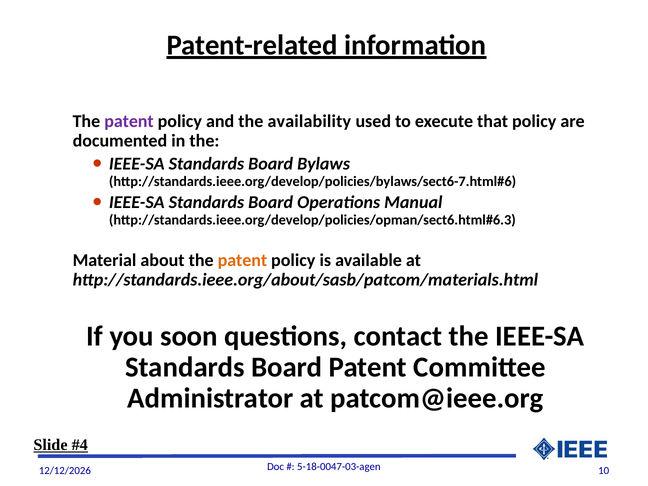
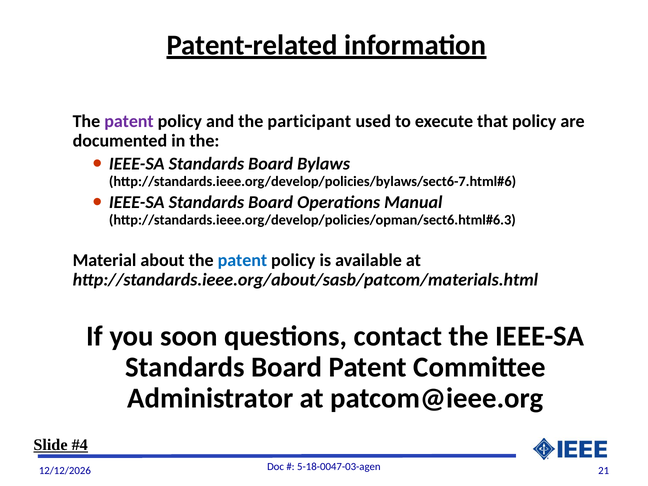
availability: availability -> participant (309, 121)
patent colour: orange -> blue (242, 260)
10: 10 -> 21 (604, 471)
